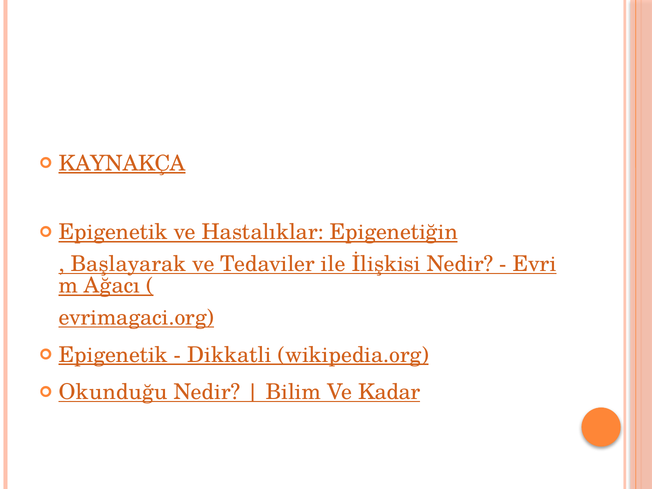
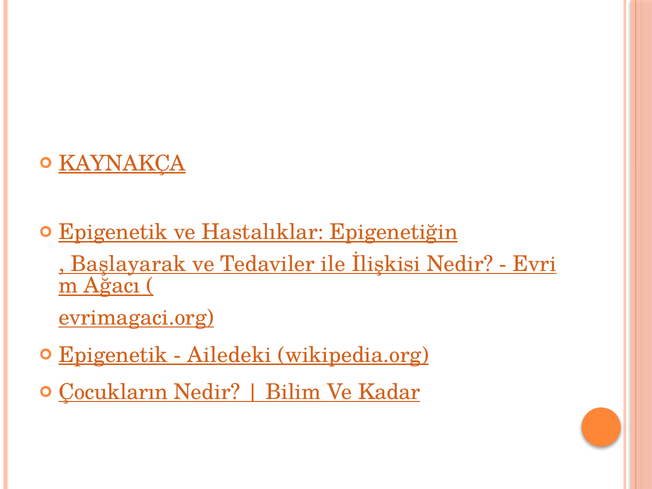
Dikkatli: Dikkatli -> Ailedeki (229, 355)
Okunduğu: Okunduğu -> Çocukların (113, 392)
